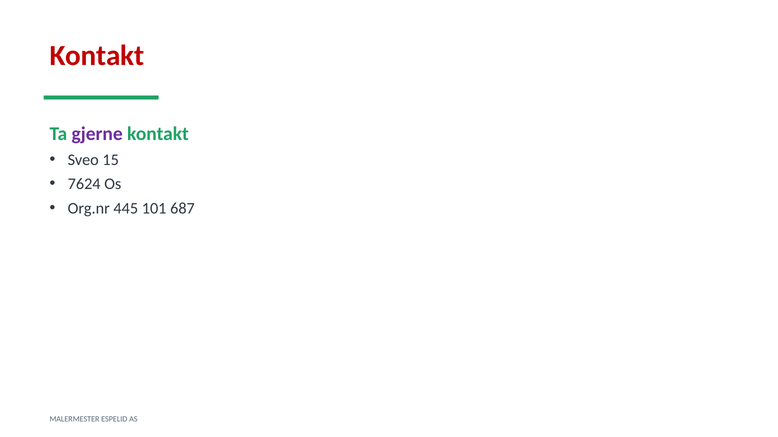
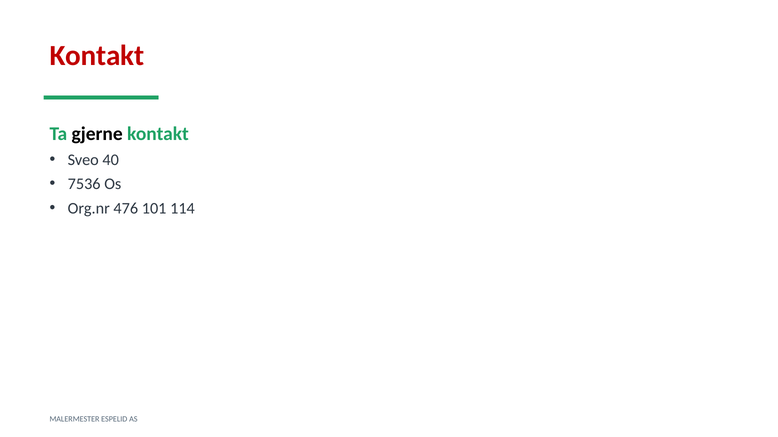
gjerne colour: purple -> black (97, 134)
15: 15 -> 40 (111, 160)
7624: 7624 -> 7536 (84, 184)
445: 445 -> 476 (126, 209)
687: 687 -> 114 (182, 209)
